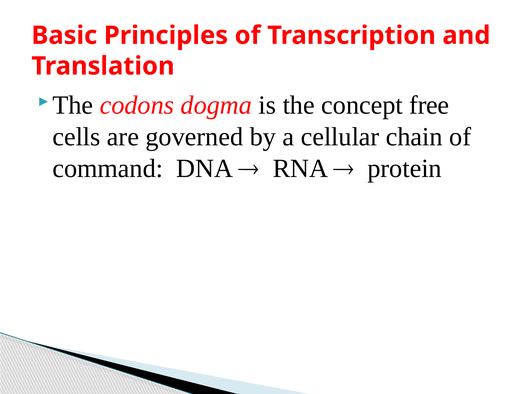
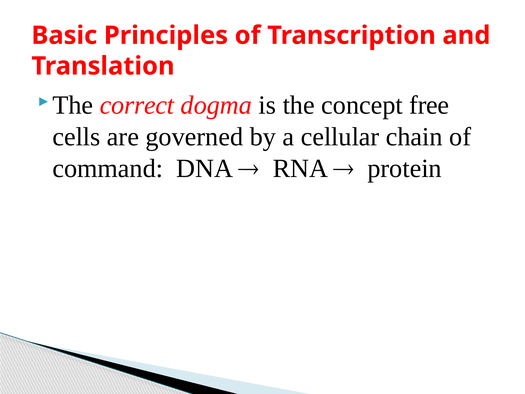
codons: codons -> correct (137, 105)
